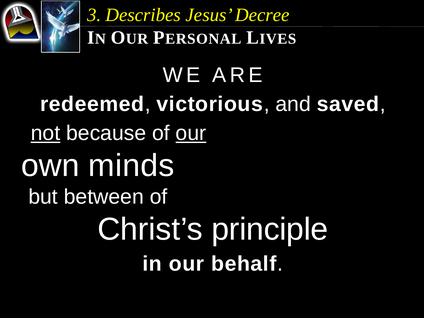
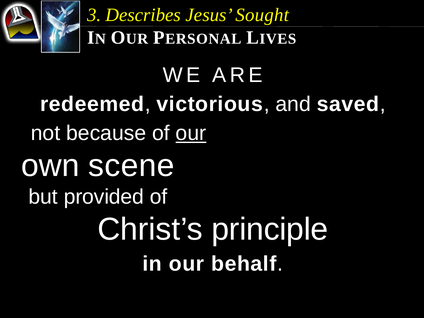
Decree: Decree -> Sought (262, 15)
not underline: present -> none (46, 133)
minds: minds -> scene (131, 166)
between: between -> provided (104, 197)
